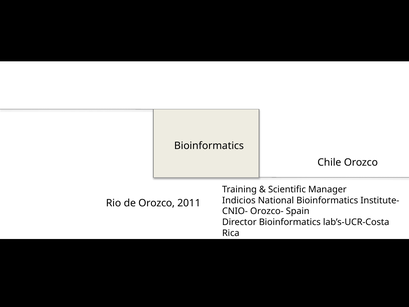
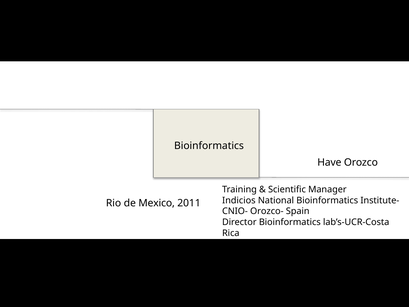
Chile: Chile -> Have (329, 162)
de Orozco: Orozco -> Mexico (157, 203)
